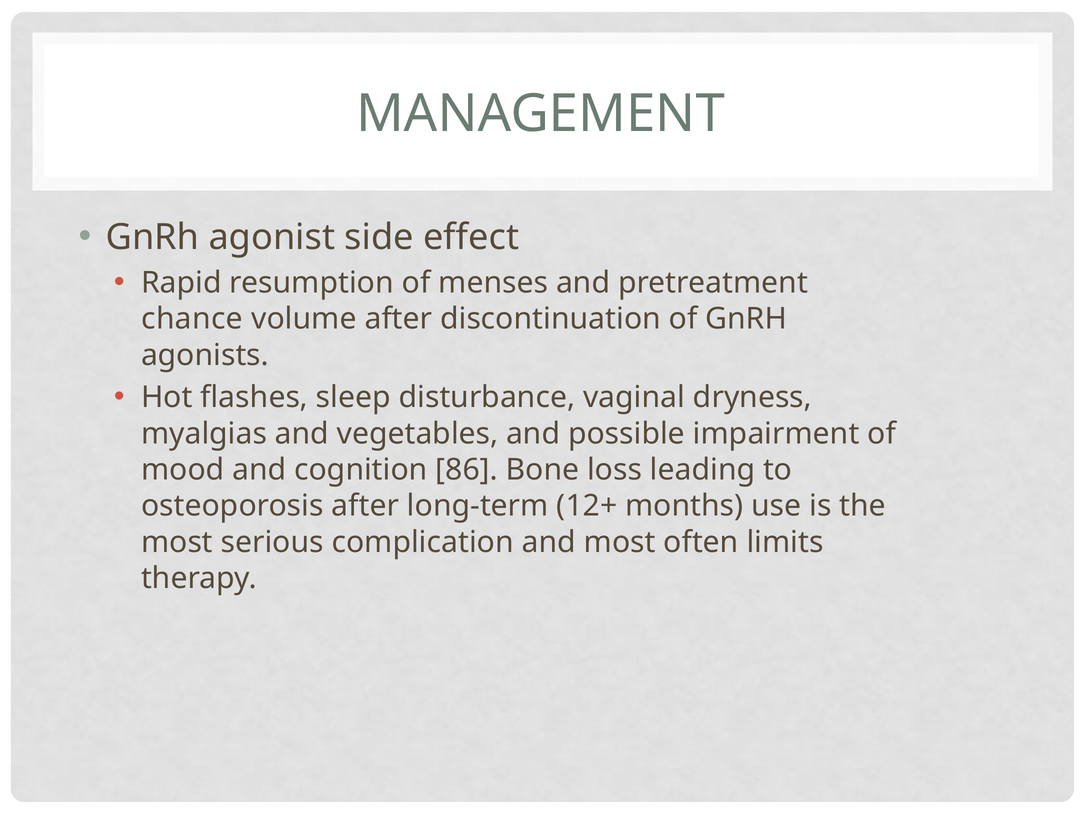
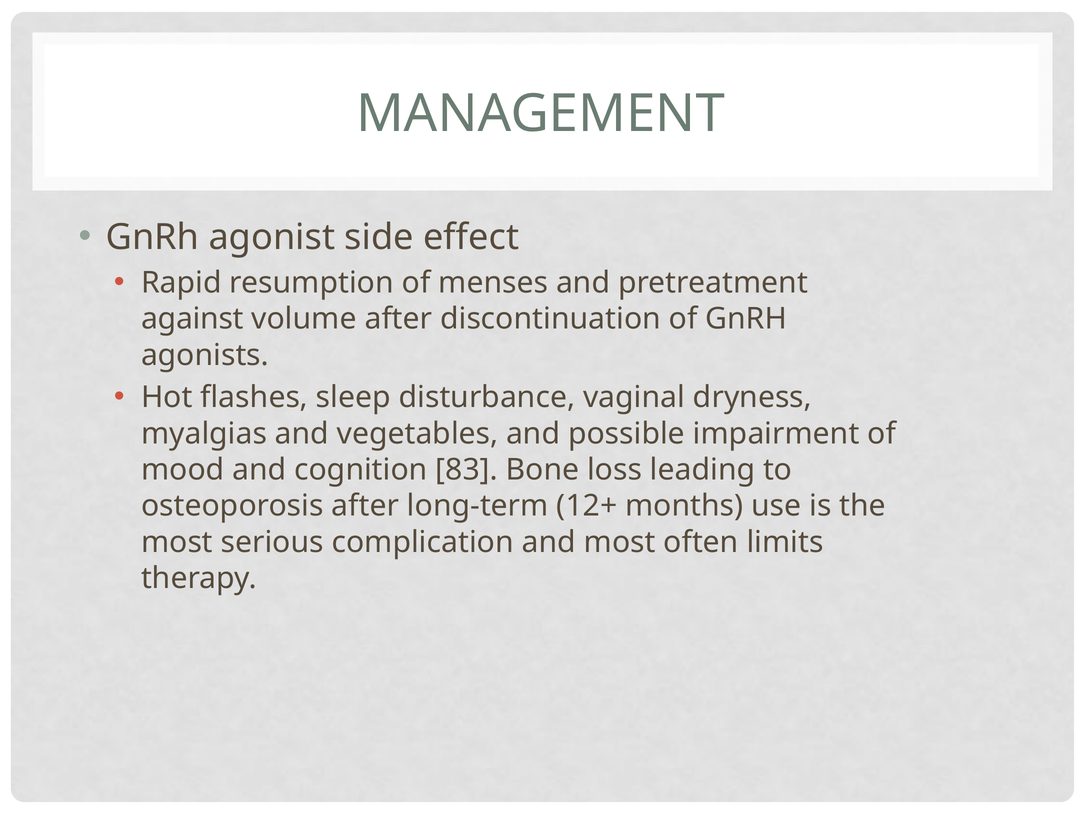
chance: chance -> against (192, 319)
86: 86 -> 83 (467, 470)
